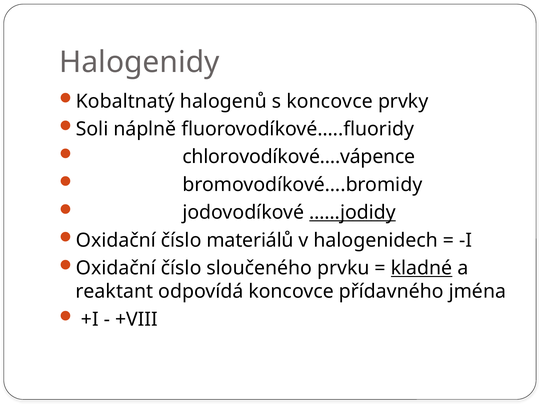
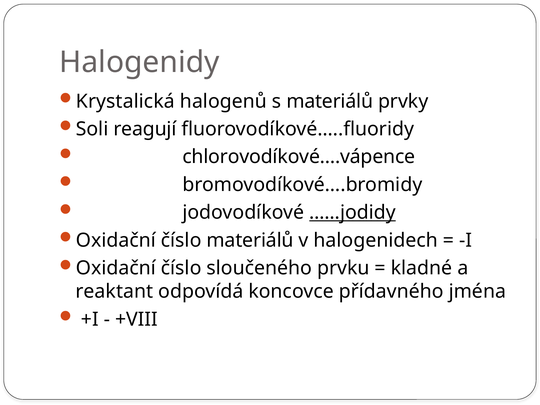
Kobaltnatý: Kobaltnatý -> Krystalická (125, 101)
s koncovce: koncovce -> materiálů (330, 101)
náplně: náplně -> reagují (145, 129)
kladné underline: present -> none (422, 268)
